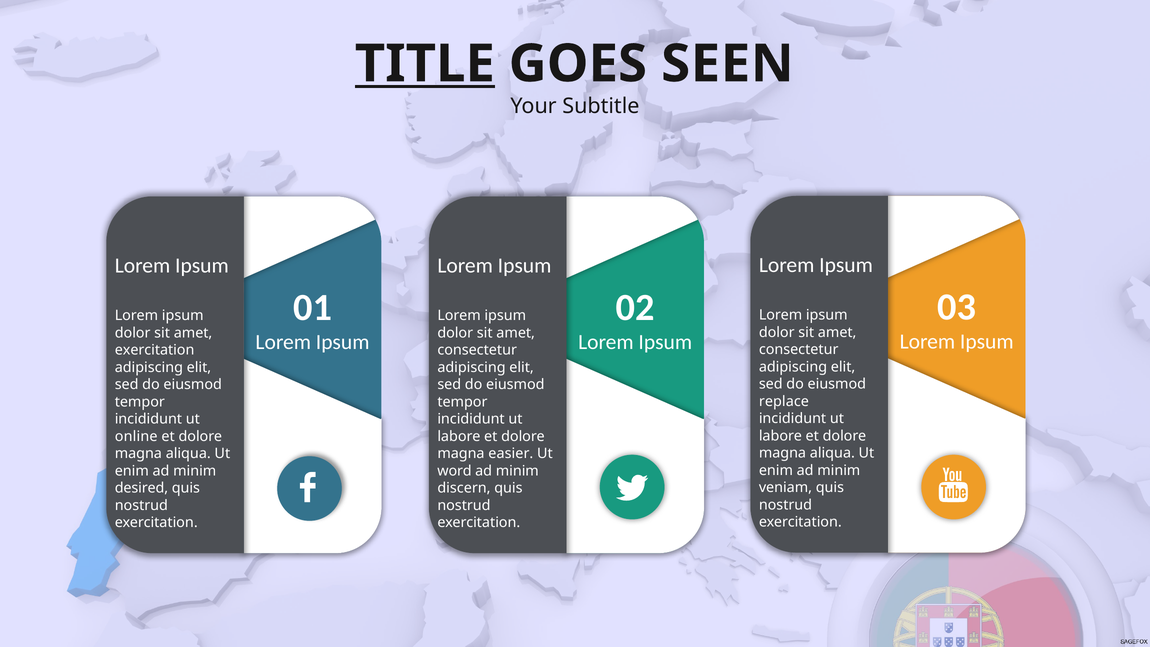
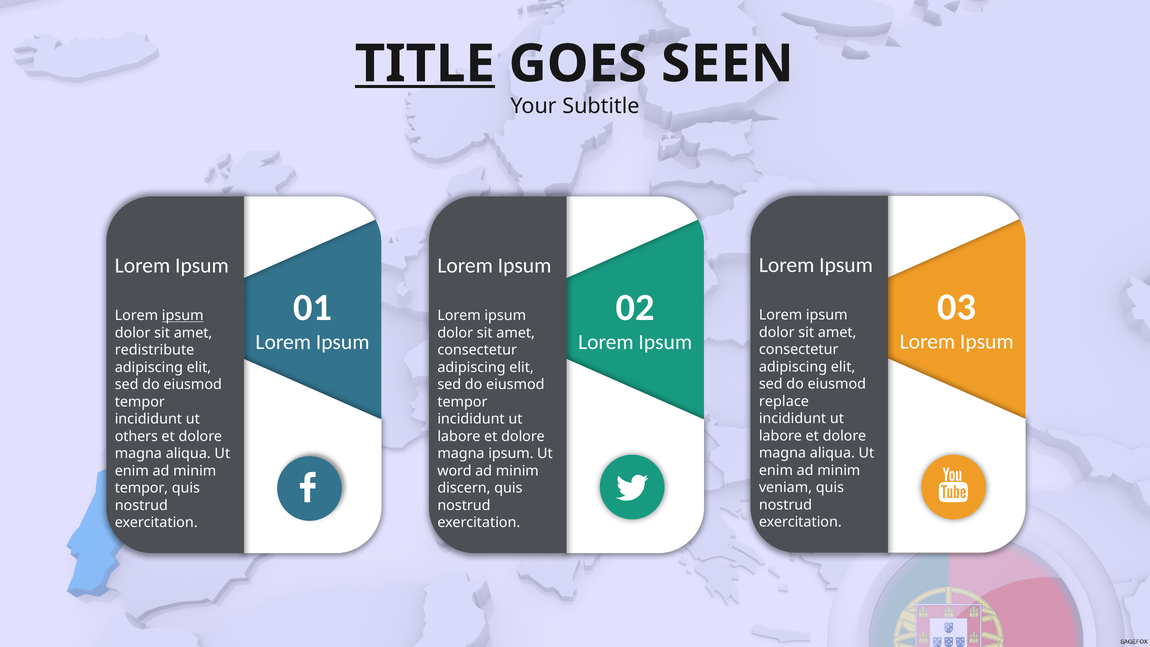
ipsum underline: none -> present (183, 316)
exercitation: exercitation -> redistribute (155, 350)
online: online -> others (136, 436)
magna easier: easier -> ipsum (511, 454)
desired: desired -> tempor (141, 488)
